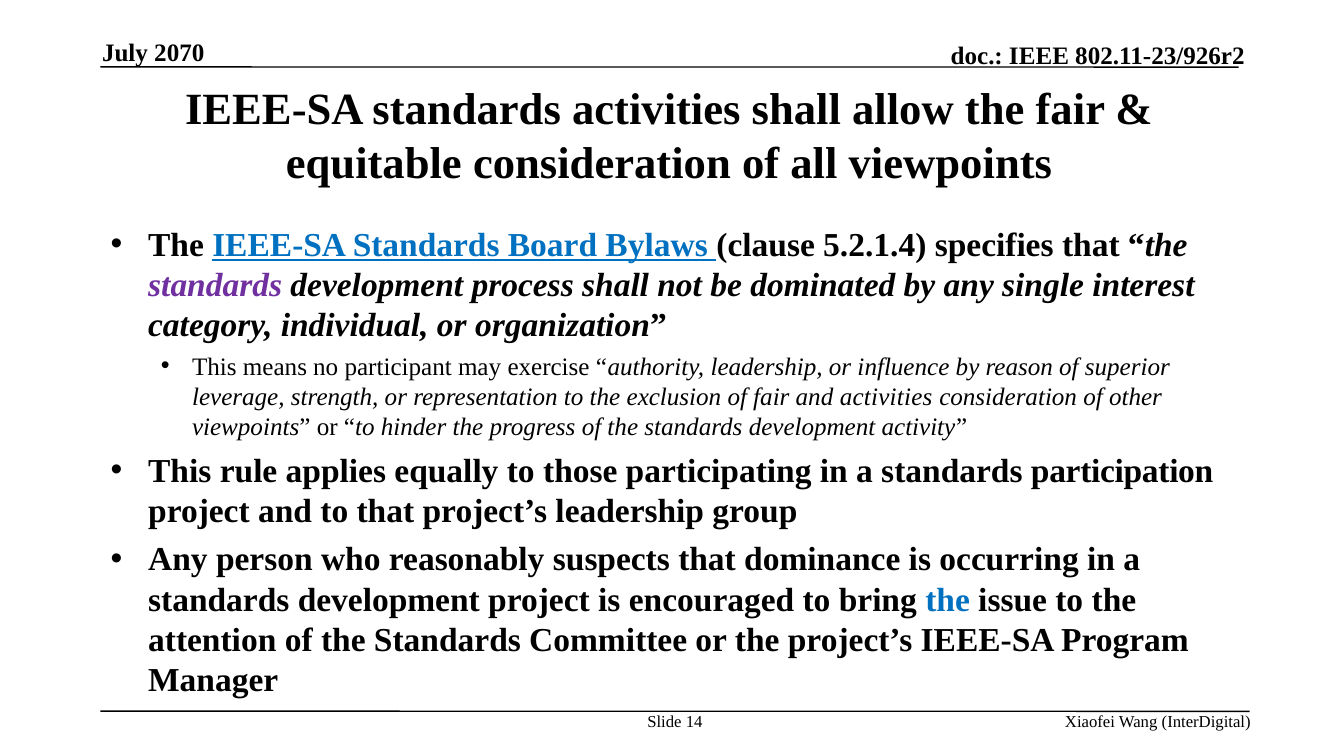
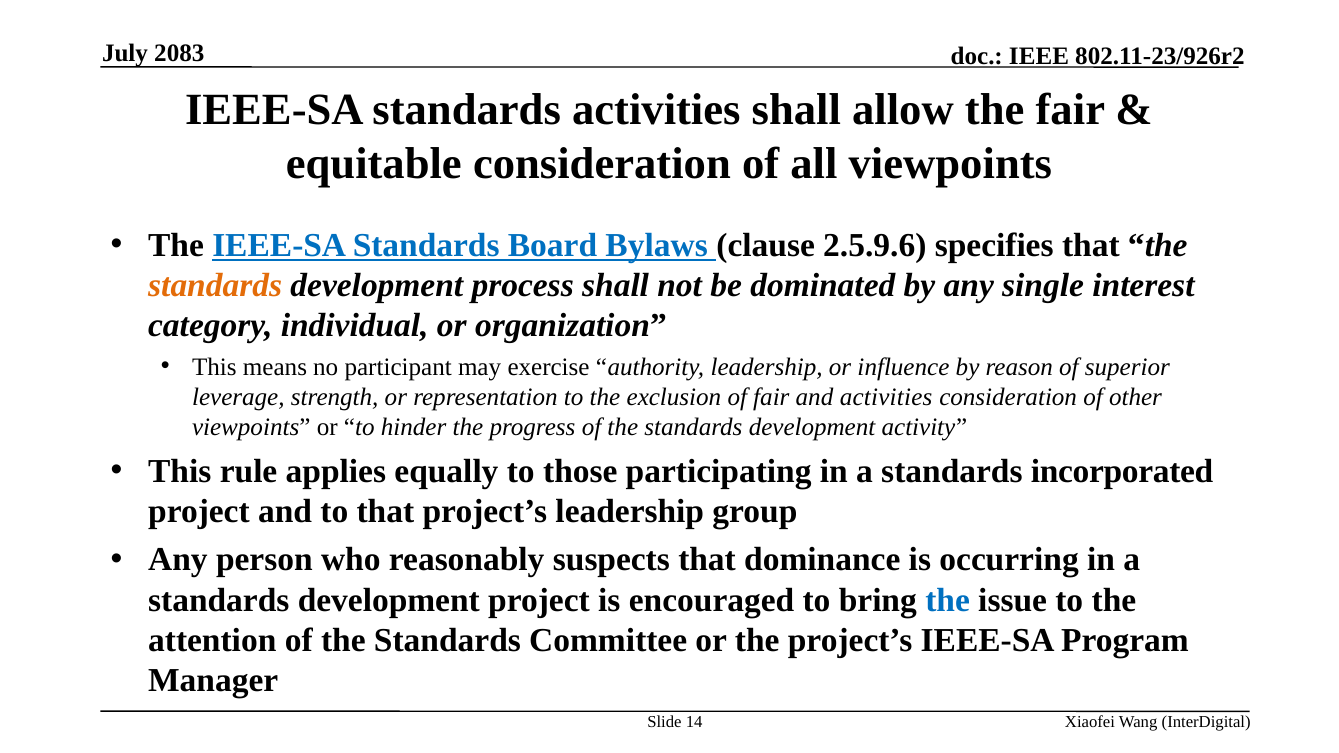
2070: 2070 -> 2083 (179, 53)
5.2.1.4: 5.2.1.4 -> 2.5.9.6 (875, 245)
standards colour: purple -> orange (215, 285)
participation: participation -> incorporated (1122, 471)
